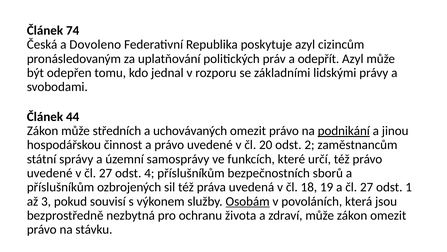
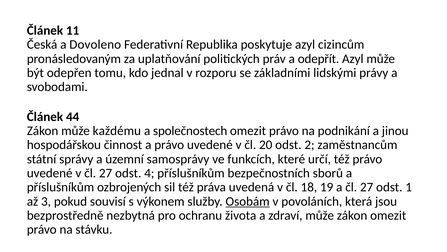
74: 74 -> 11 (73, 30)
středních: středních -> každému (117, 131)
uchovávaných: uchovávaných -> společnostech (190, 131)
podnikání underline: present -> none (344, 131)
